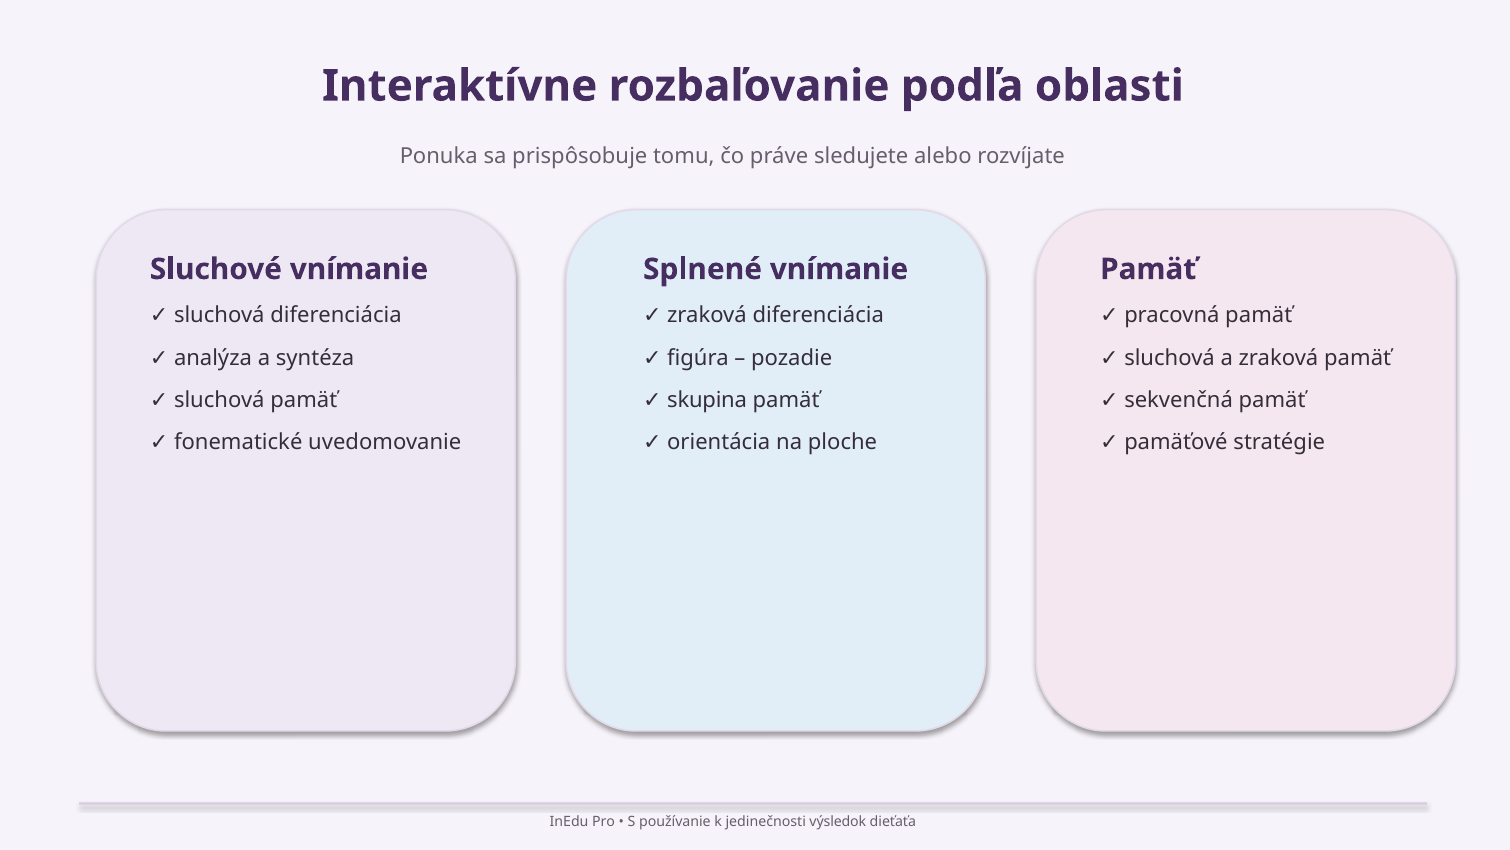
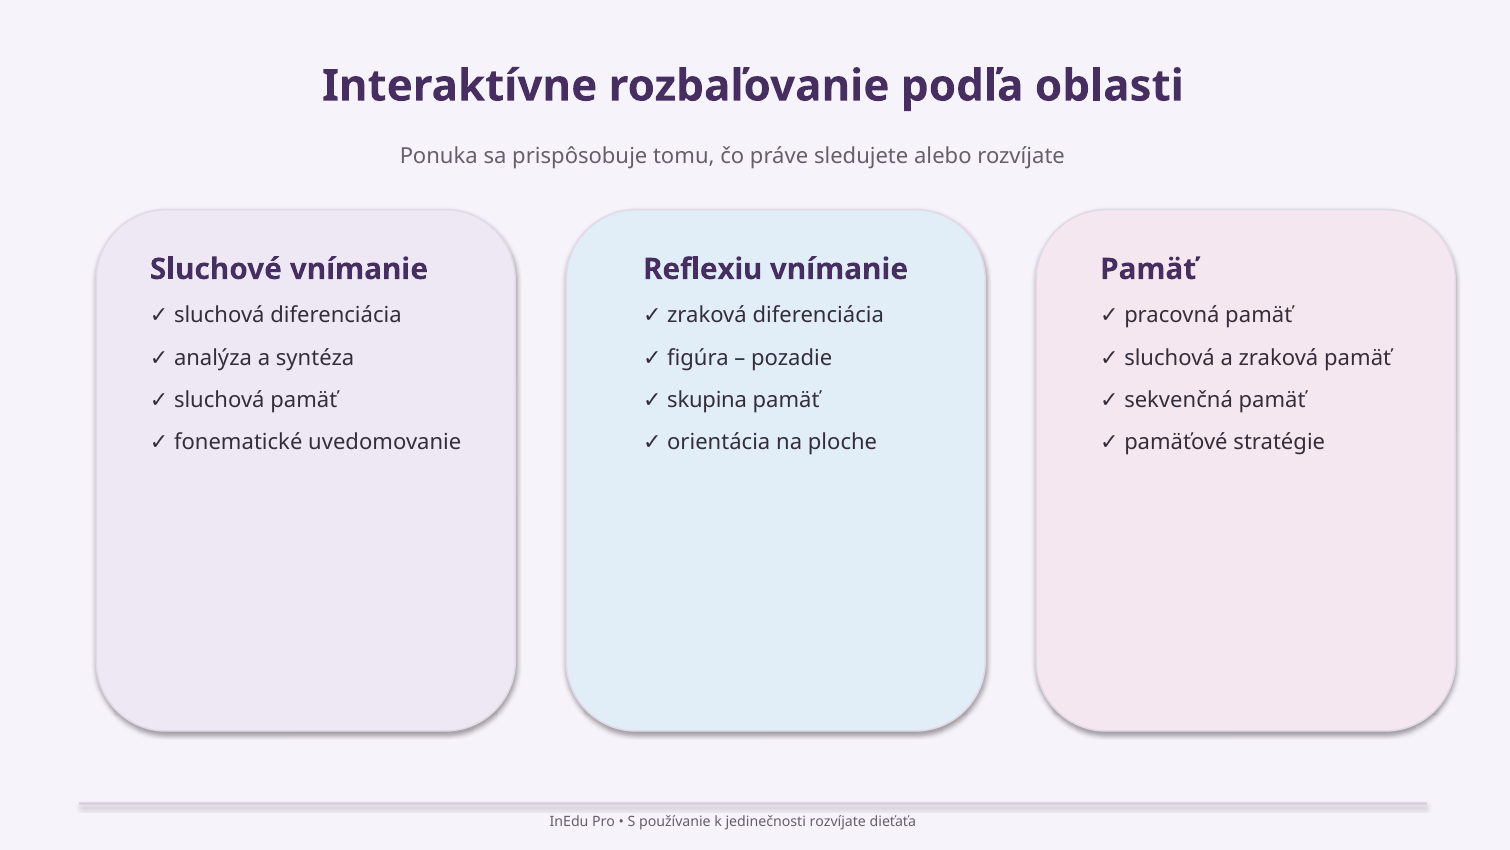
Splnené: Splnené -> Reflexiu (703, 269)
jedinečnosti výsledok: výsledok -> rozvíjate (838, 821)
